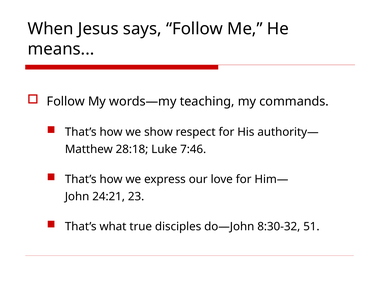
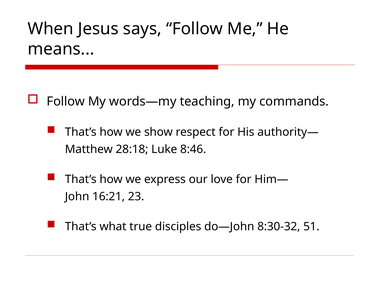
7:46: 7:46 -> 8:46 (193, 149)
24:21: 24:21 -> 16:21 (109, 197)
